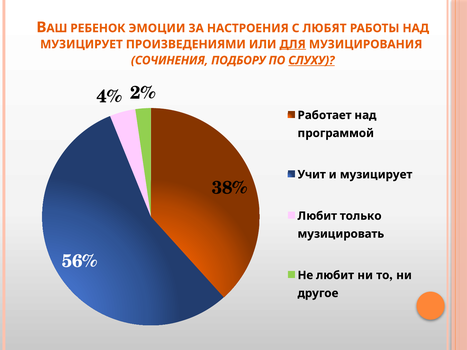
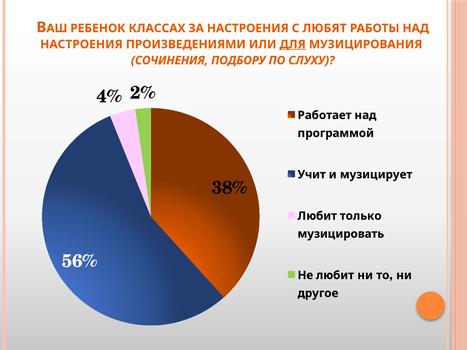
ЭМОЦИИ: ЭМОЦИИ -> КЛАССАХ (157, 28)
МУЗИЦИРУЕТ: МУЗИЦИРУЕТ -> НАСТРОЕНИЯ (81, 44)
СЛУХУ underline: present -> none (311, 60)
